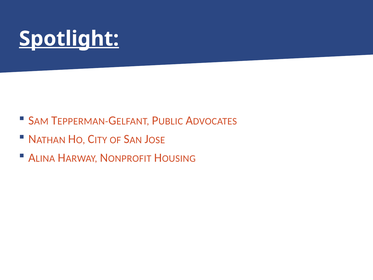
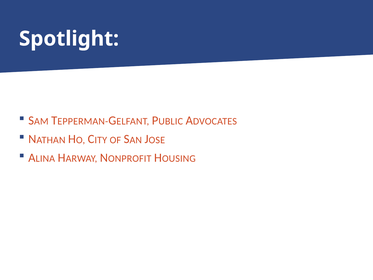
Spotlight underline: present -> none (69, 39)
